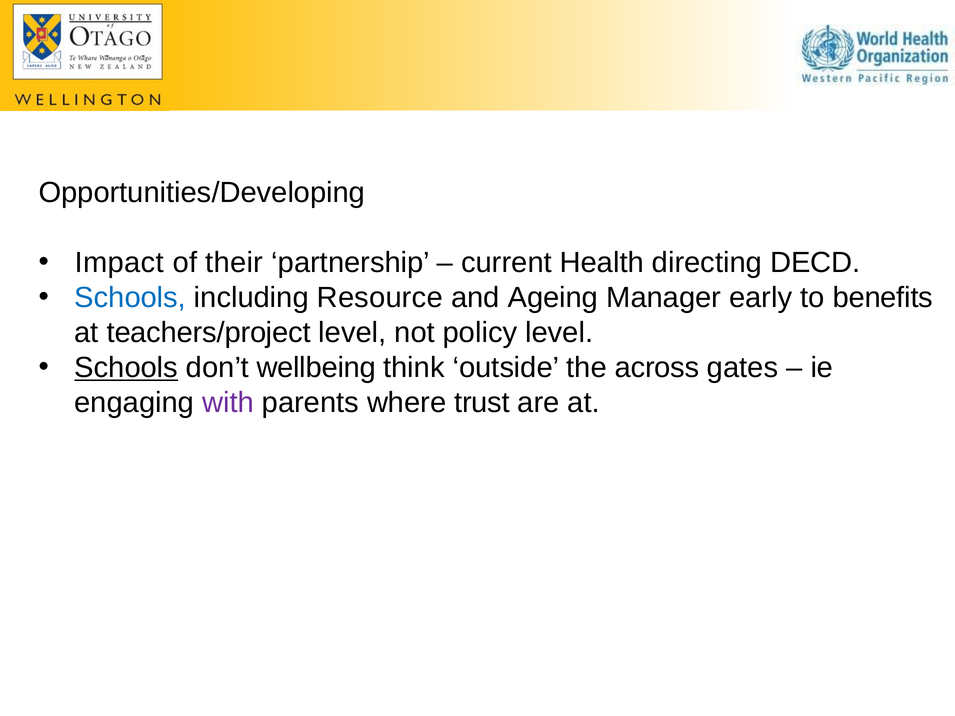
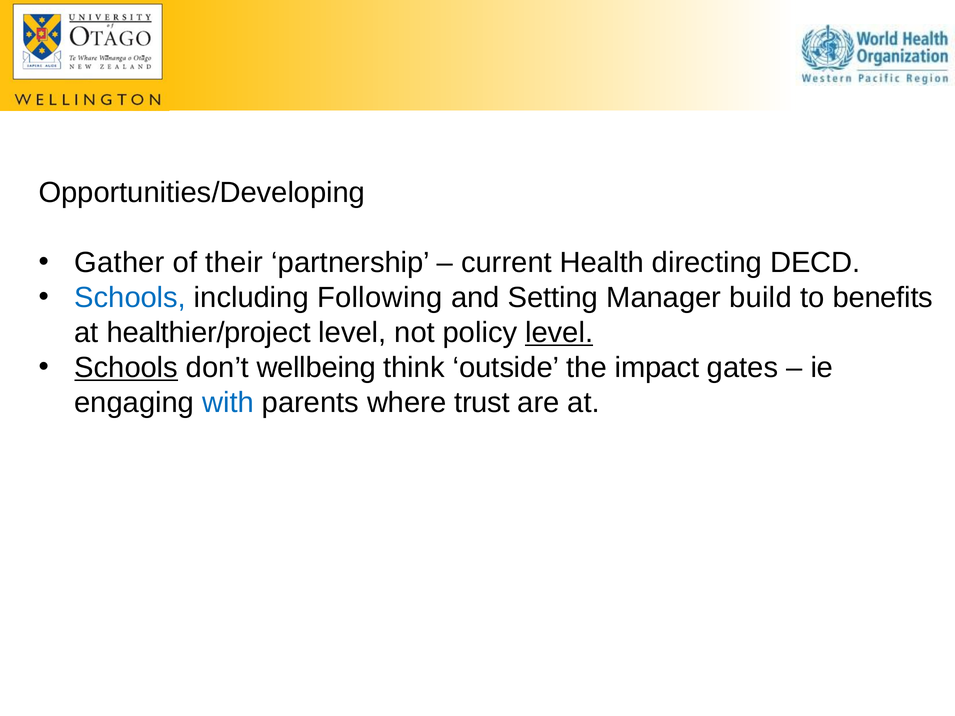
Impact: Impact -> Gather (120, 263)
Resource: Resource -> Following (380, 298)
Ageing: Ageing -> Setting (553, 298)
early: early -> build (761, 298)
teachers/project: teachers/project -> healthier/project (209, 333)
level underline: none -> present (559, 333)
across: across -> impact (657, 368)
with colour: purple -> blue (228, 403)
